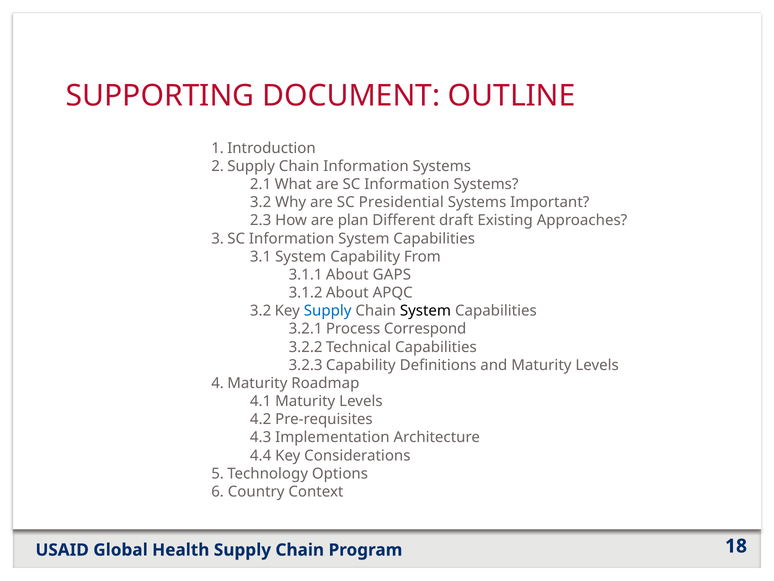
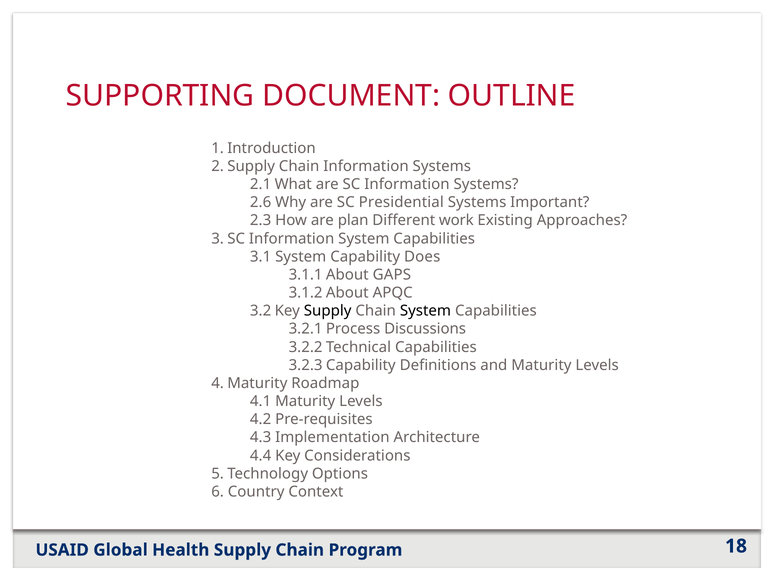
3.2: 3.2 -> 2.6 (261, 202)
draft: draft -> work (456, 220)
From: From -> Does (422, 256)
Supply colour: blue -> black (328, 311)
Correspond: Correspond -> Discussions (425, 329)
